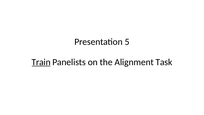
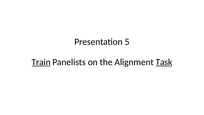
Task underline: none -> present (164, 62)
